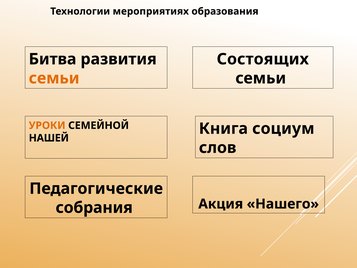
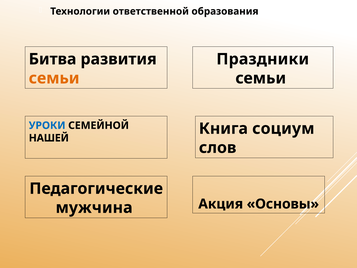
мероприятиях: мероприятиях -> ответственной (151, 11)
Состоящих: Состоящих -> Праздники (263, 59)
УРОКИ colour: orange -> blue (47, 125)
собрания: собрания -> мужчина (94, 207)
Нашего: Нашего -> Основы (283, 204)
